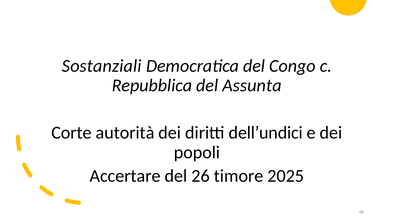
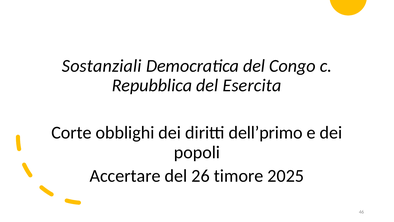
Assunta: Assunta -> Esercita (252, 85)
autorità: autorità -> obblighi (125, 133)
dell’undici: dell’undici -> dell’primo (266, 133)
